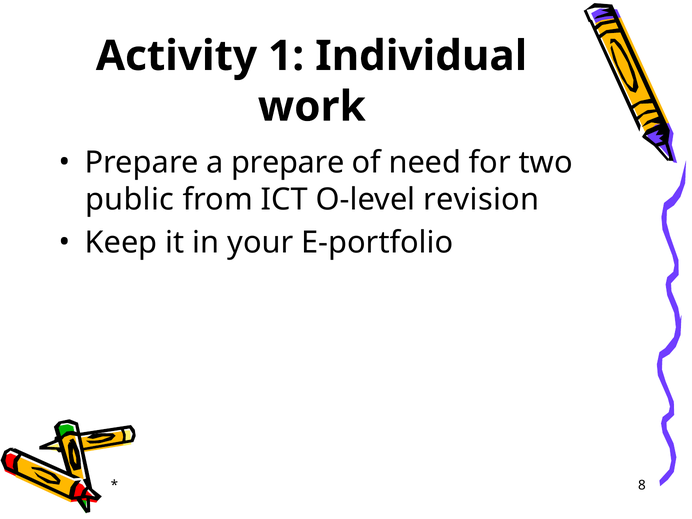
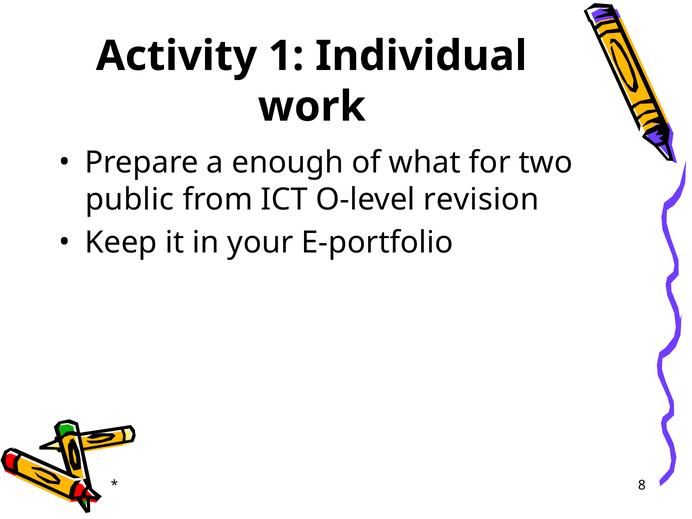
a prepare: prepare -> enough (288, 162)
need: need -> what (425, 162)
